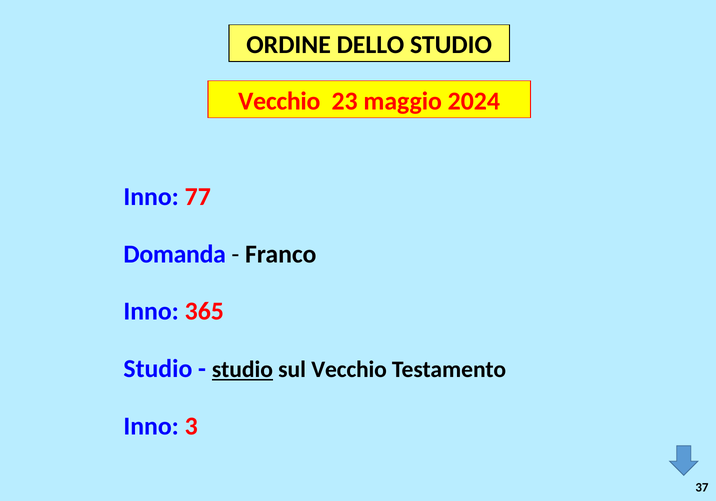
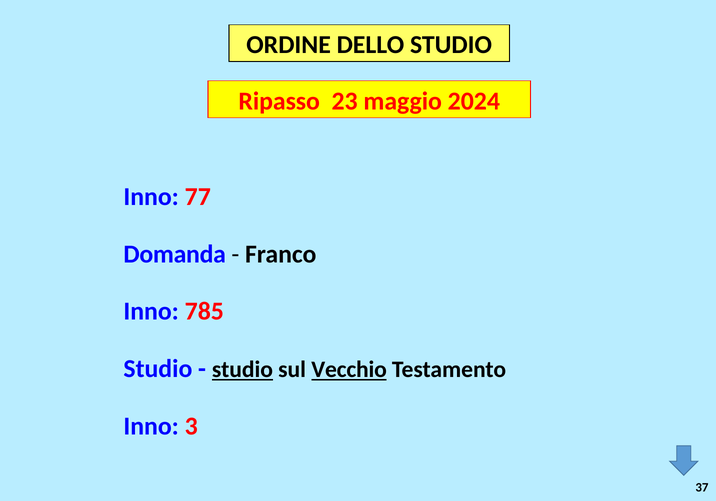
Vecchio: Vecchio -> Ripasso (279, 101)
365: 365 -> 785 (204, 312)
Vecchio underline: none -> present (349, 370)
